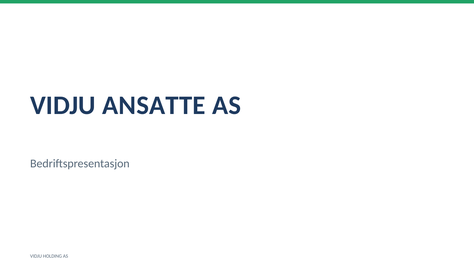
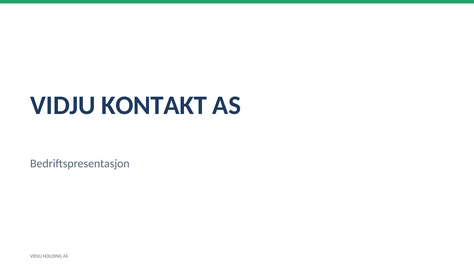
ANSATTE: ANSATTE -> KONTAKT (154, 105)
